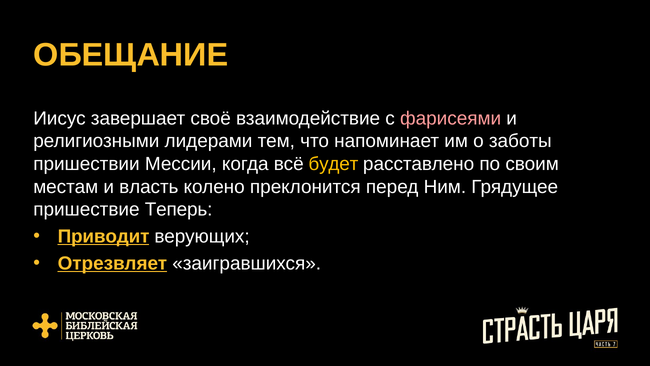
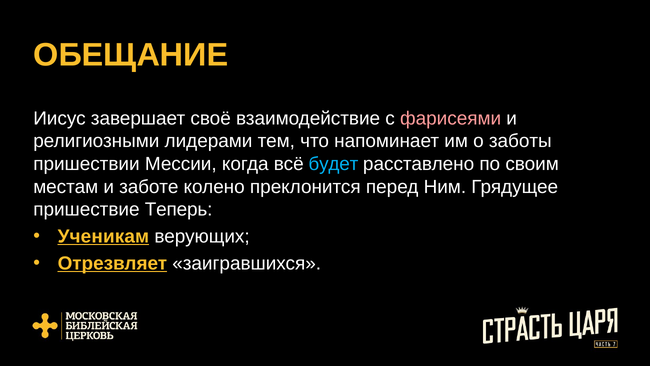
будет colour: yellow -> light blue (333, 164)
власть: власть -> заботе (149, 187)
Приводит: Приводит -> Ученикам (103, 236)
